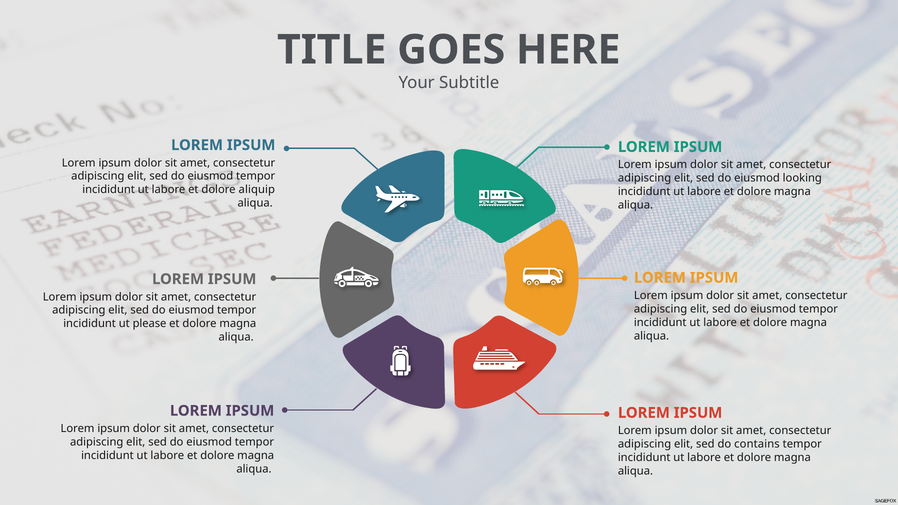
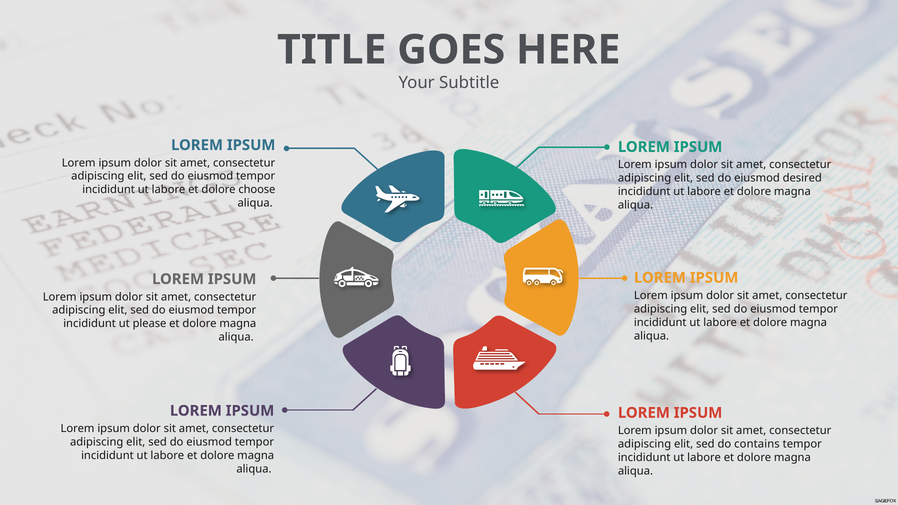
looking: looking -> desired (802, 178)
aliquip: aliquip -> choose (257, 190)
